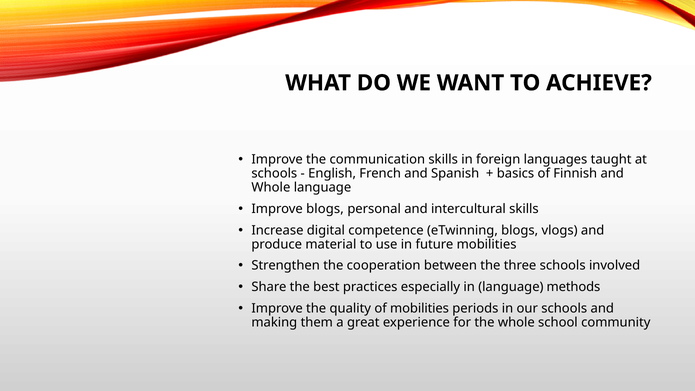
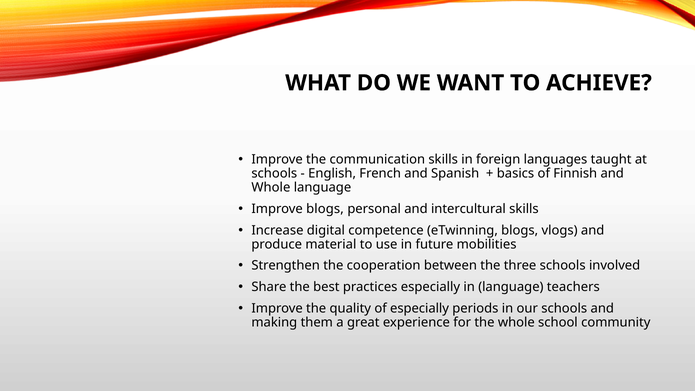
methods: methods -> teachers (573, 287)
of mobilities: mobilities -> especially (420, 308)
